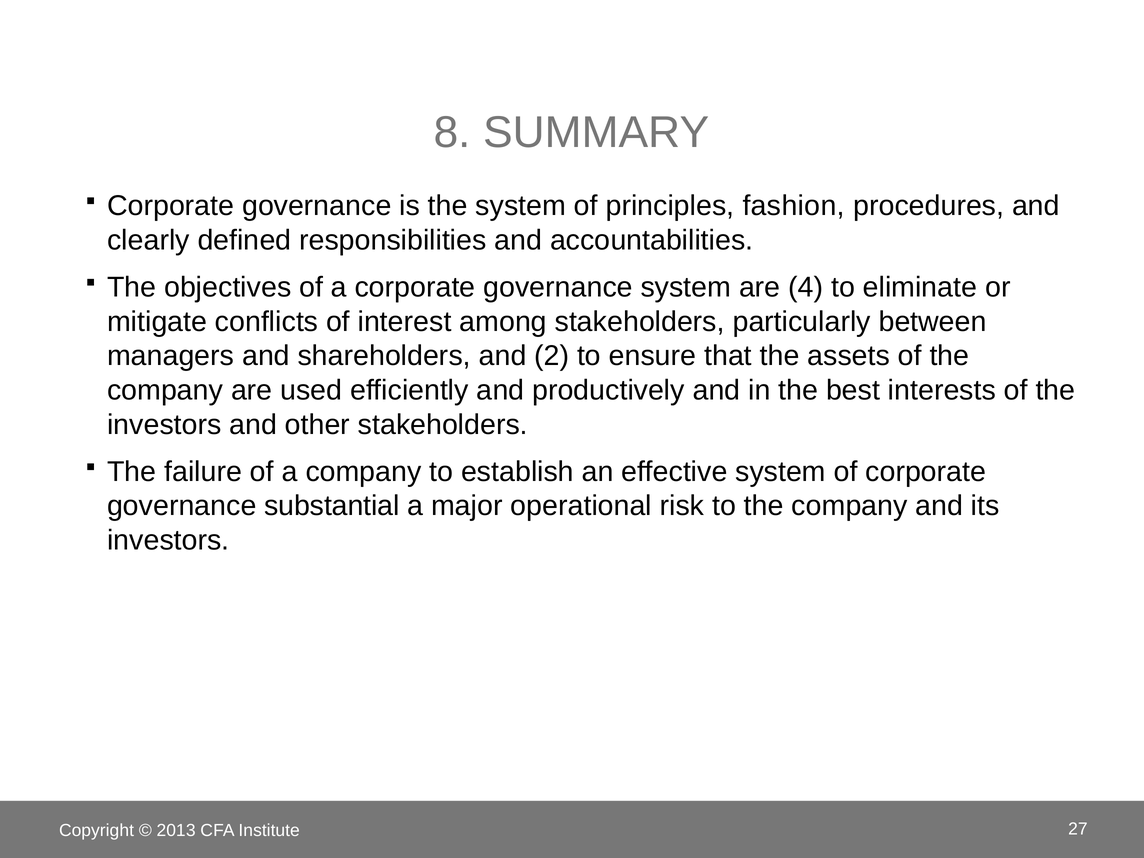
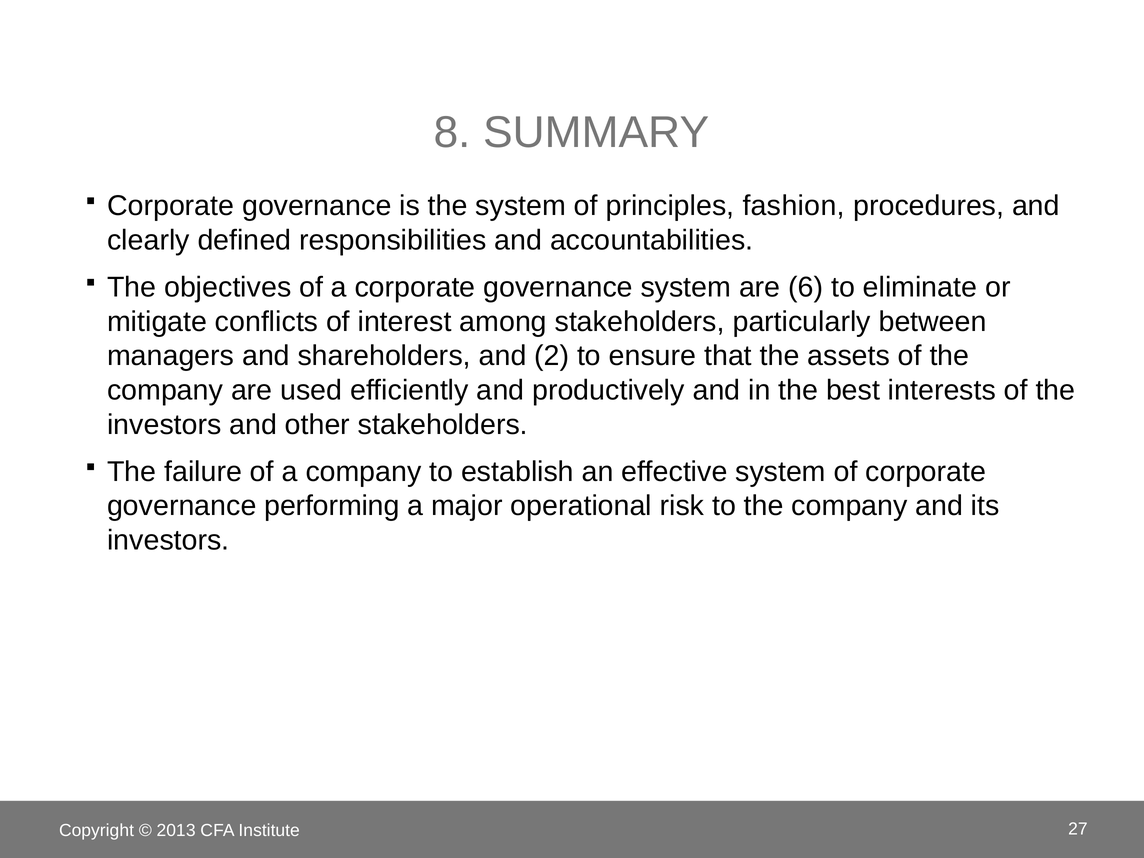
4: 4 -> 6 (806, 287)
substantial: substantial -> performing (332, 506)
